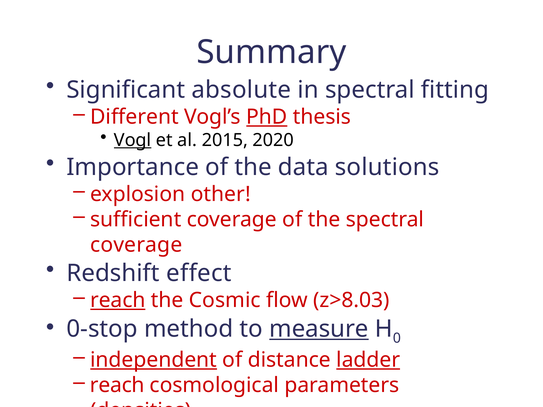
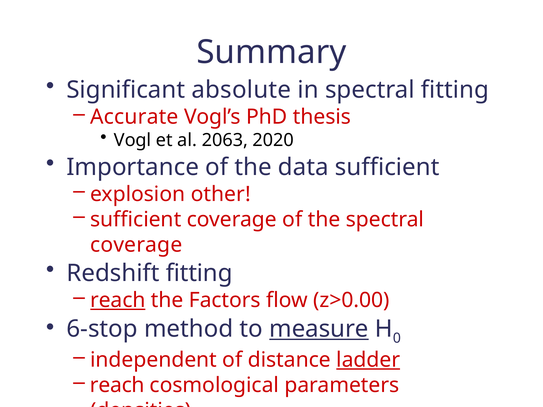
Different: Different -> Accurate (134, 117)
PhD underline: present -> none (267, 117)
Vogl underline: present -> none (133, 140)
2015: 2015 -> 2063 (225, 140)
data solutions: solutions -> sufficient (387, 167)
Redshift effect: effect -> fitting (199, 274)
Cosmic: Cosmic -> Factors (225, 300)
z>8.03: z>8.03 -> z>0.00 (351, 300)
0-stop: 0-stop -> 6-stop (102, 329)
independent underline: present -> none (154, 360)
